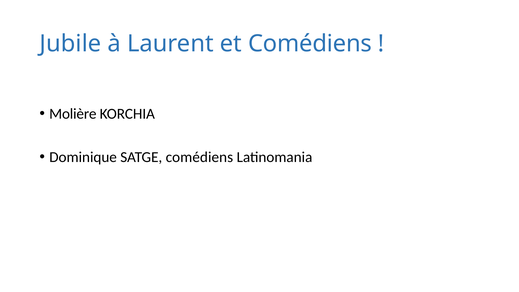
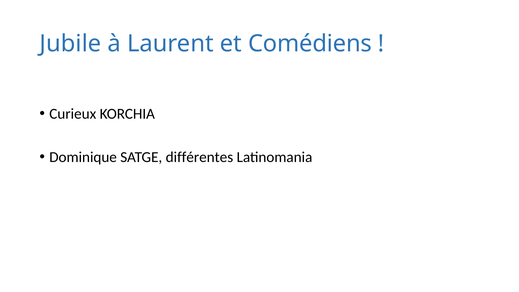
Molière: Molière -> Curieux (73, 114)
SATGE comédiens: comédiens -> différentes (199, 157)
